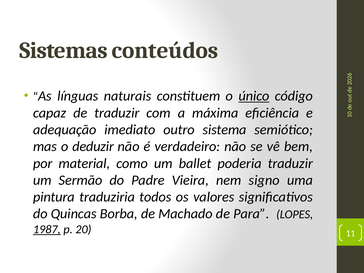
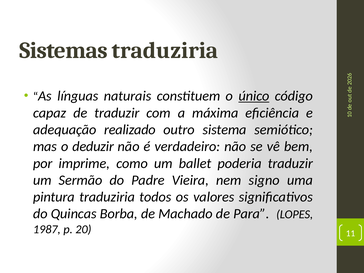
Sistemas conteúdos: conteúdos -> traduziria (165, 51)
imediato: imediato -> realizado (130, 130)
material: material -> imprime (84, 163)
1987 underline: present -> none (47, 229)
